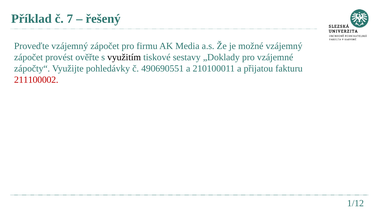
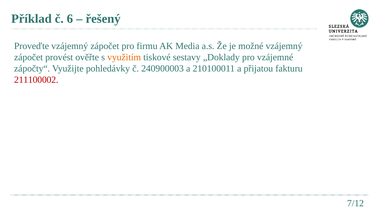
7: 7 -> 6 (70, 19)
využitím colour: black -> orange (124, 57)
490690551: 490690551 -> 240900003 (162, 69)
1/12: 1/12 -> 7/12 (355, 204)
